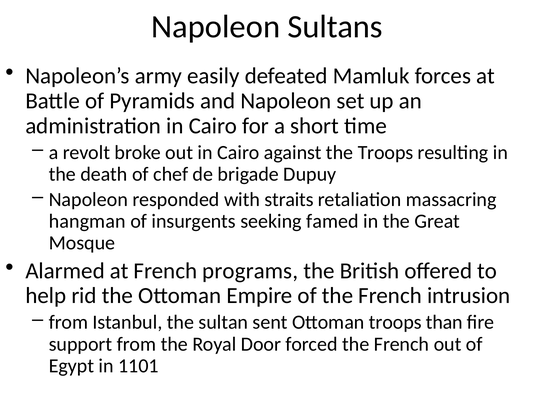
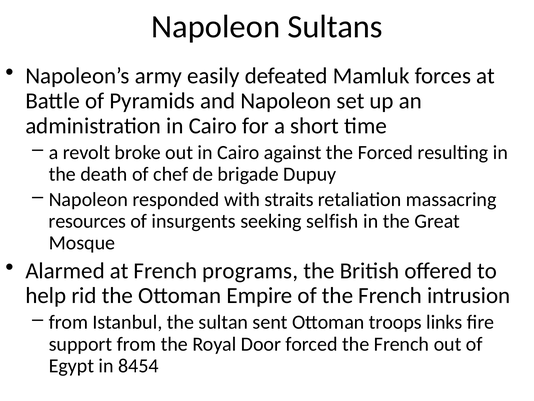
the Troops: Troops -> Forced (385, 152)
hangman: hangman -> resources (87, 221)
famed: famed -> selfish (332, 221)
than: than -> links (444, 322)
1101: 1101 -> 8454 (138, 365)
